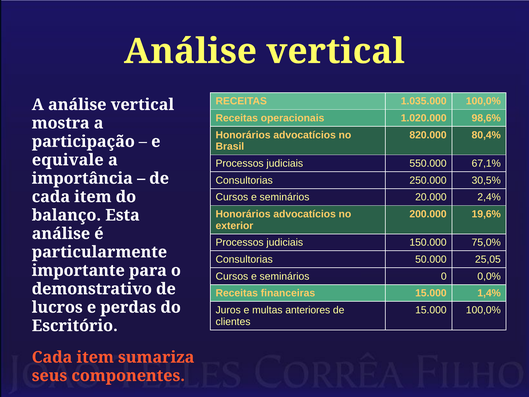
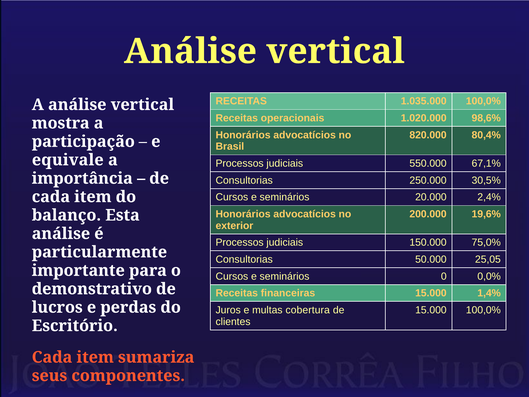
anteriores: anteriores -> cobertura (308, 310)
